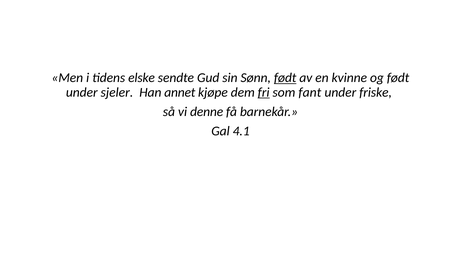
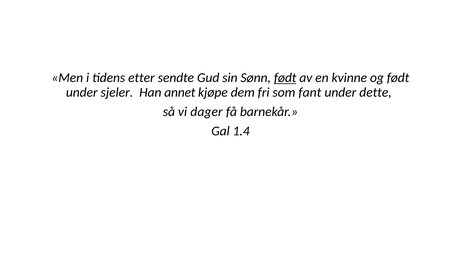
elske: elske -> etter (141, 78)
fri underline: present -> none (264, 92)
friske: friske -> dette (376, 92)
denne: denne -> dager (207, 112)
4.1: 4.1 -> 1.4 (241, 131)
